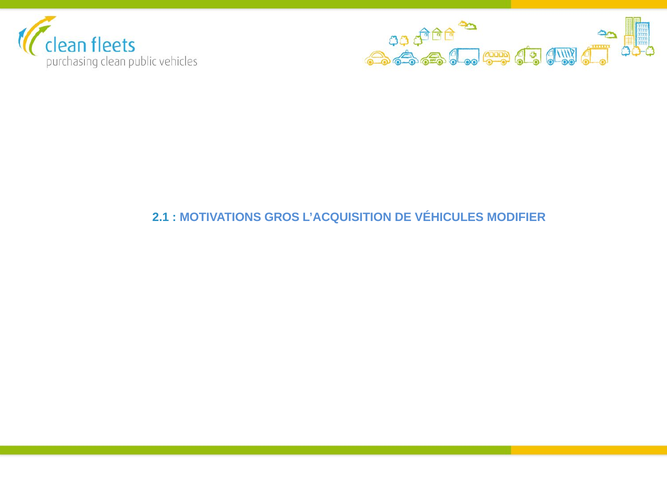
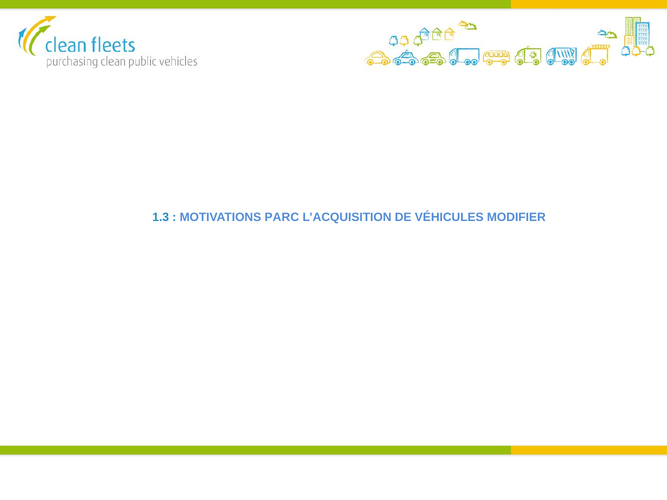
2.1: 2.1 -> 1.3 (161, 217)
GROS: GROS -> PARC (282, 217)
